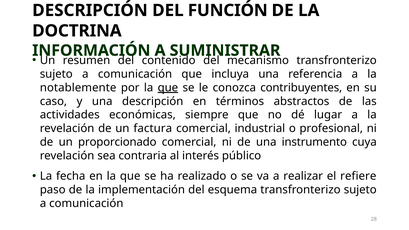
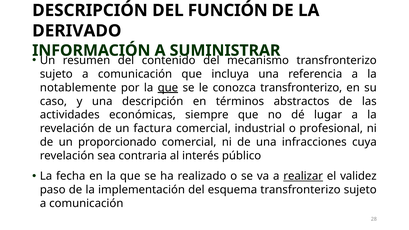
DOCTRINA: DOCTRINA -> DERIVADO (77, 31)
conozca contribuyentes: contribuyentes -> transfronterizo (301, 88)
instrumento: instrumento -> infracciones (314, 142)
realizar underline: none -> present (303, 176)
refiere: refiere -> validez (358, 176)
